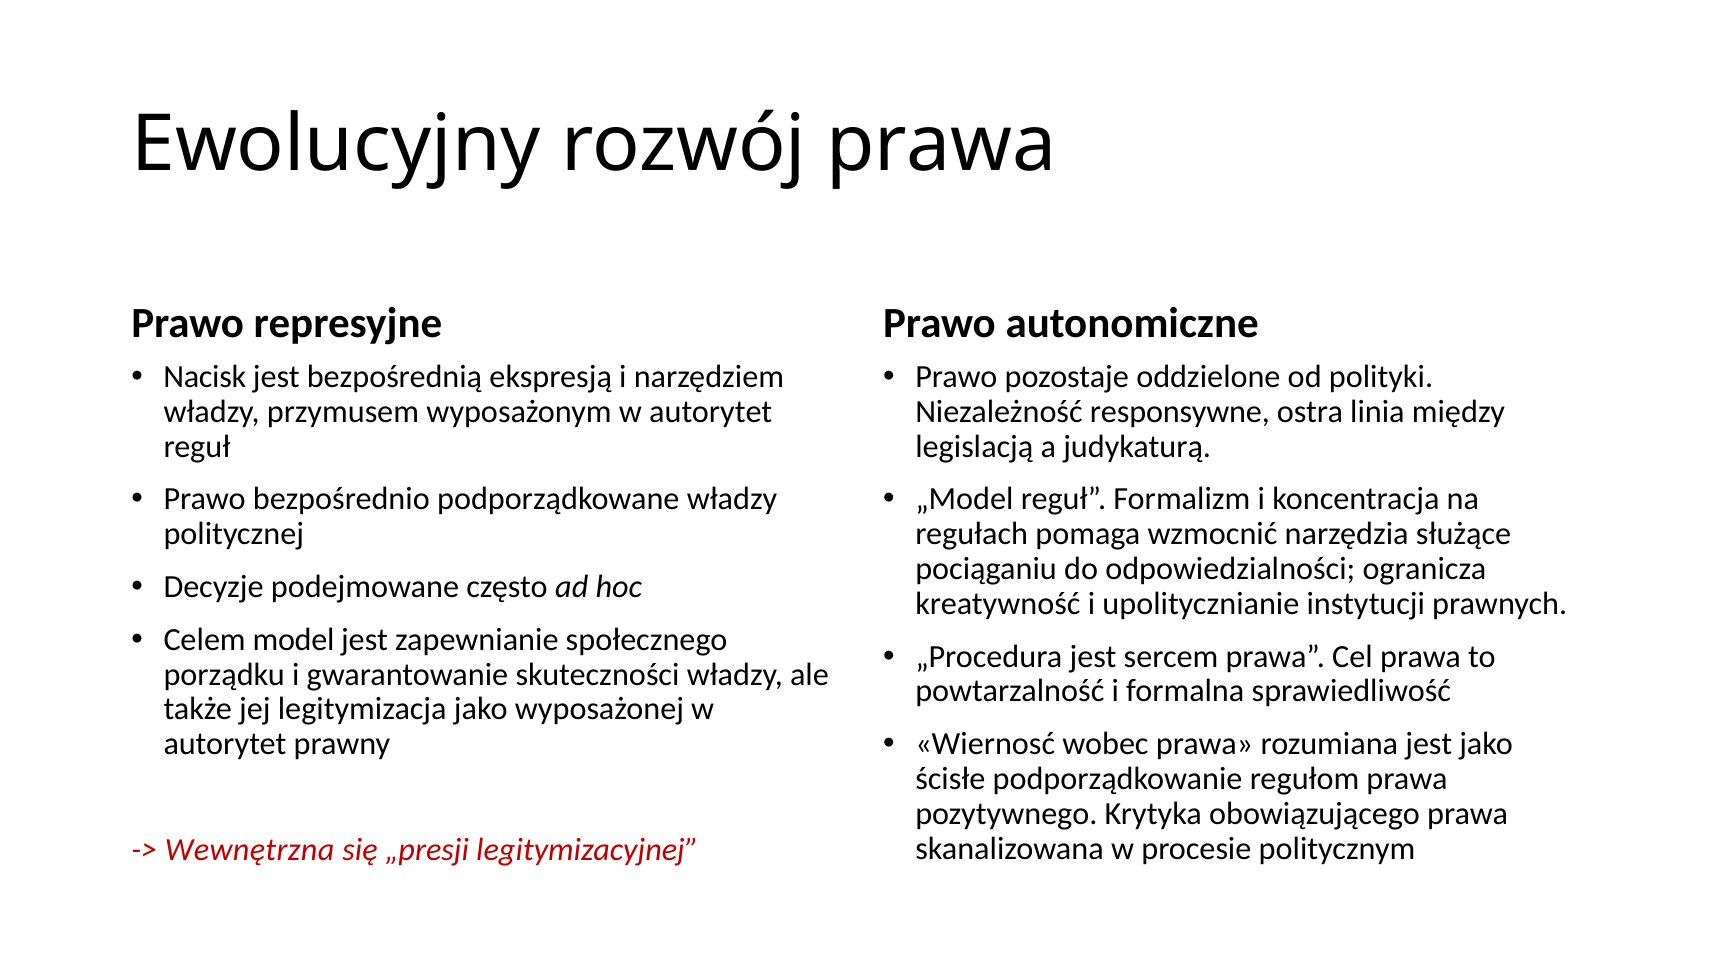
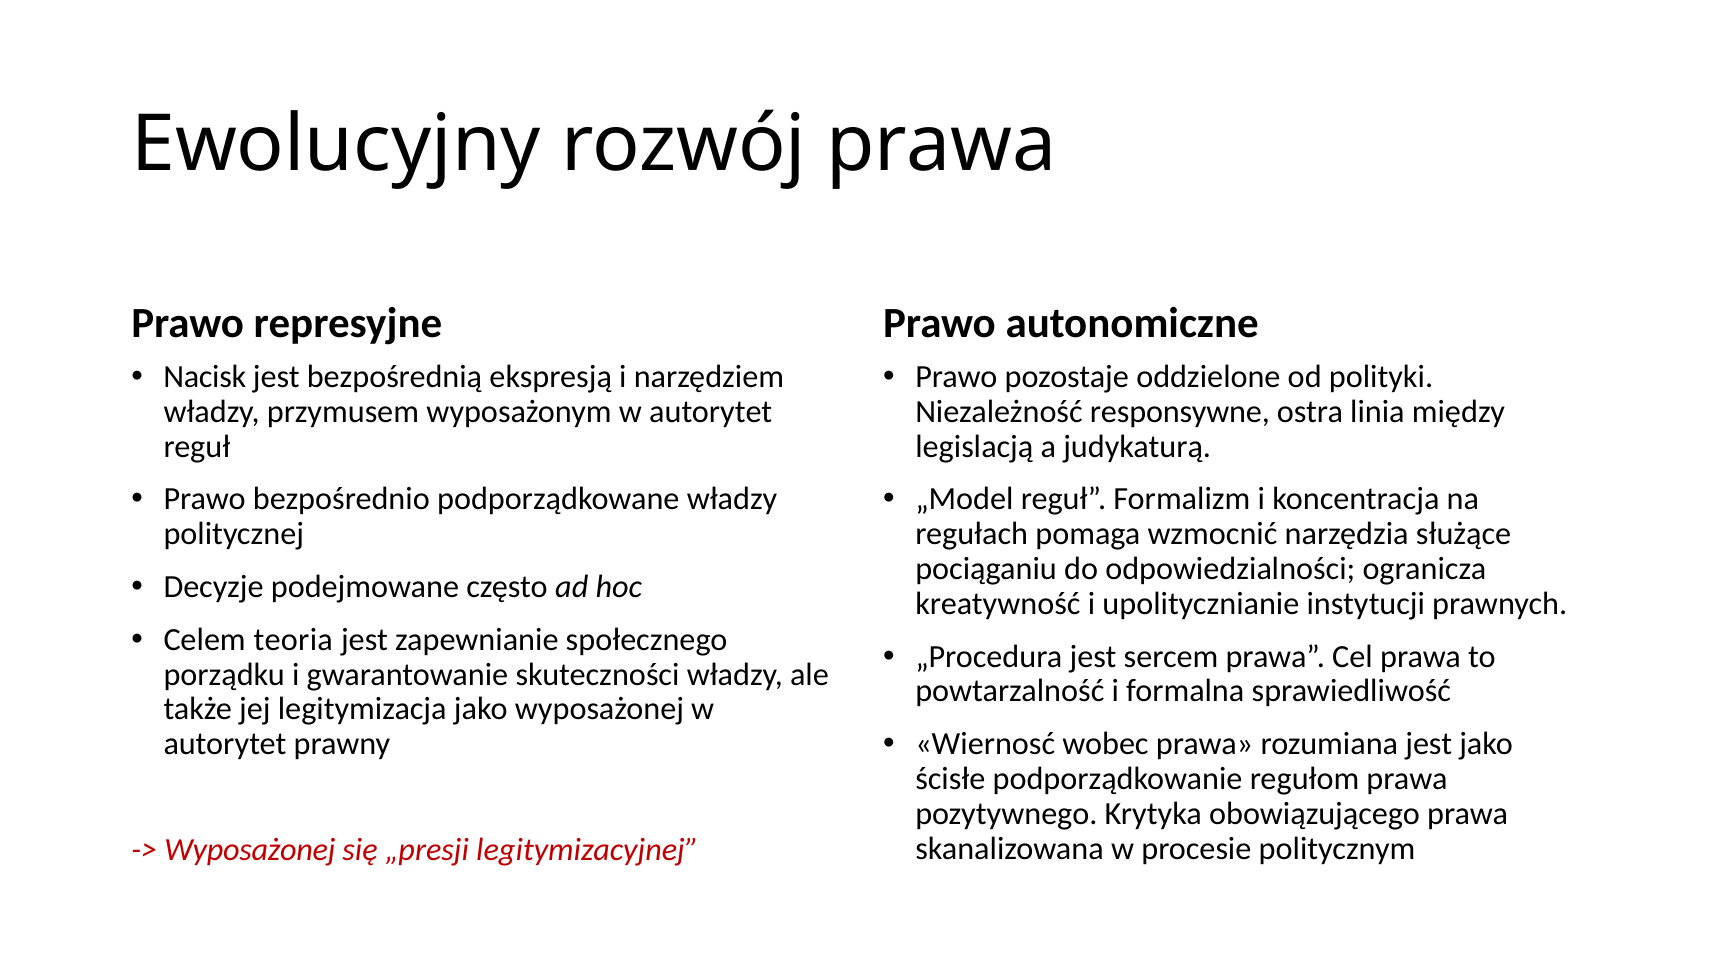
model: model -> teoria (293, 640)
Wewnętrzna: Wewnętrzna -> Wyposażonej (250, 849)
